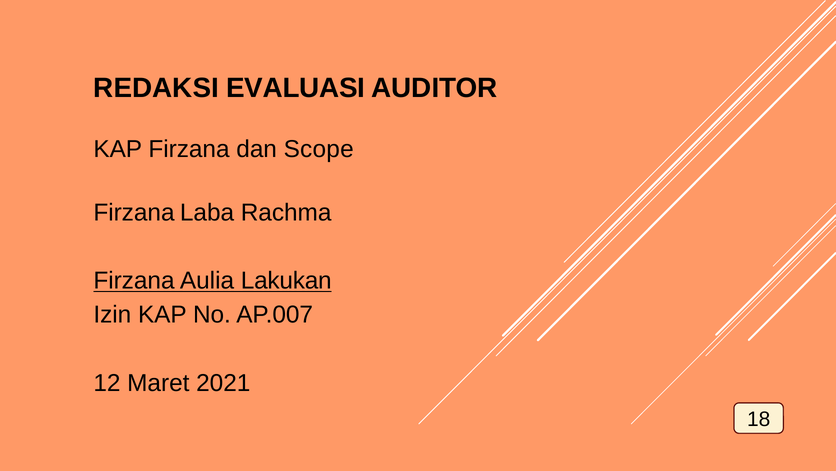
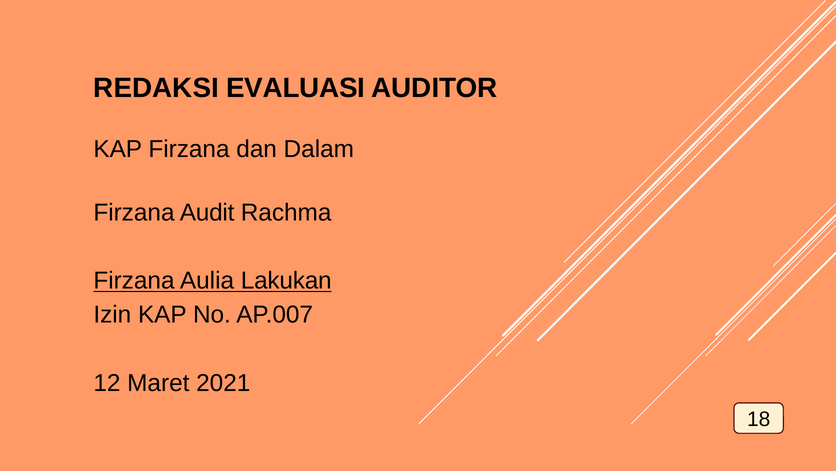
Scope: Scope -> Dalam (319, 149)
Laba: Laba -> Audit (207, 212)
